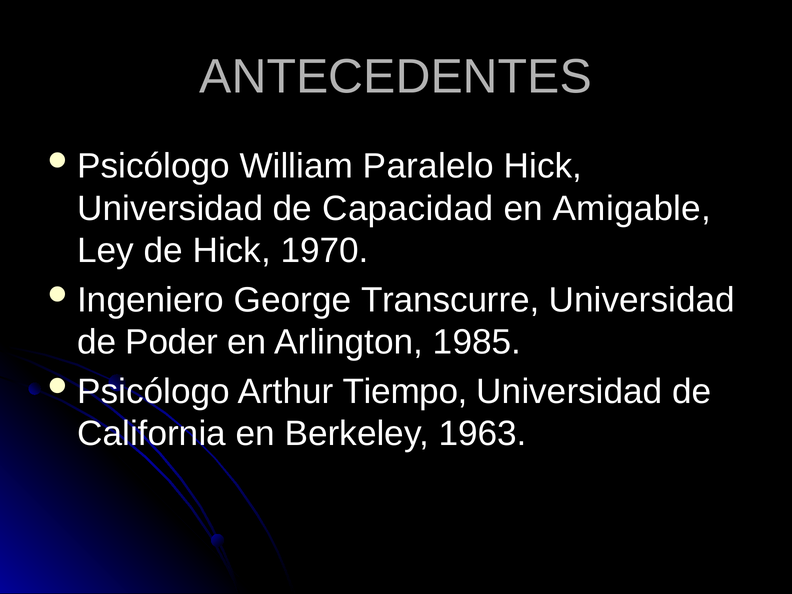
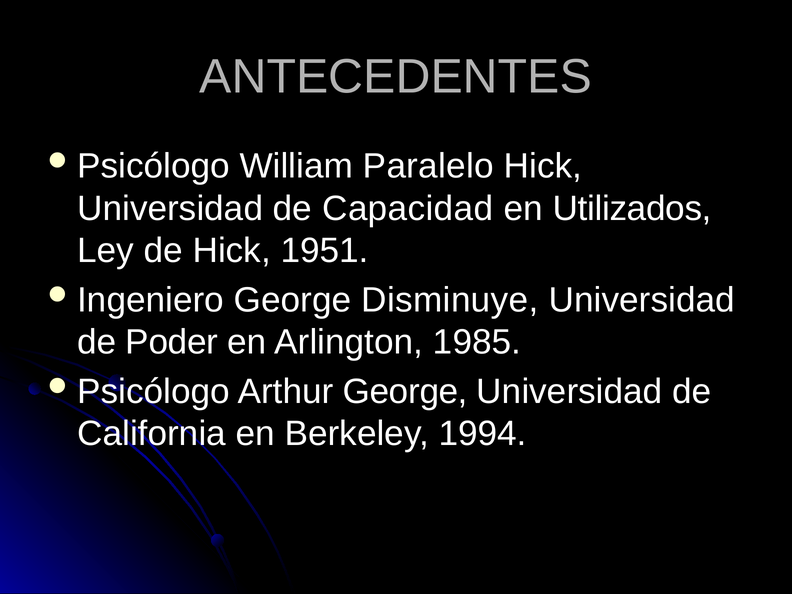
Amigable: Amigable -> Utilizados (632, 208)
1970: 1970 -> 1951 (325, 251)
Transcurre: Transcurre -> Disminuye (450, 300)
Arthur Tiempo: Tiempo -> George (405, 391)
1963: 1963 -> 1994 (483, 434)
